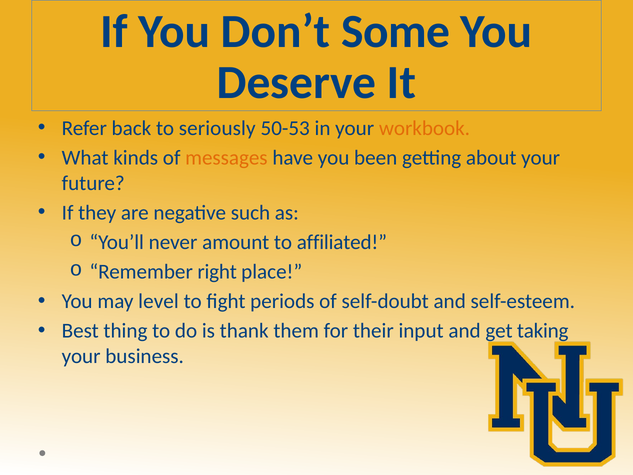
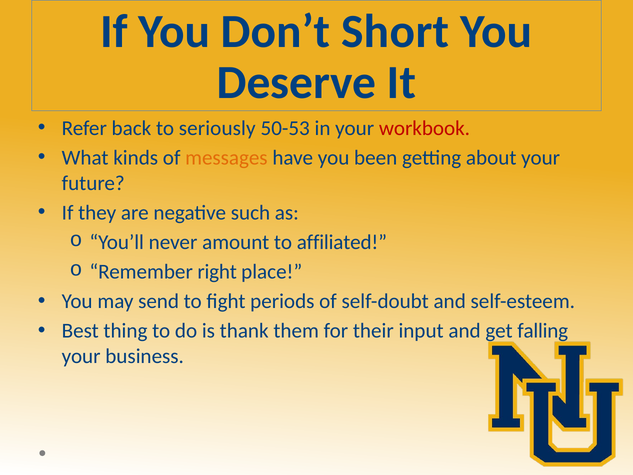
Some: Some -> Short (395, 31)
workbook colour: orange -> red (424, 128)
level: level -> send (159, 301)
taking: taking -> falling (543, 331)
